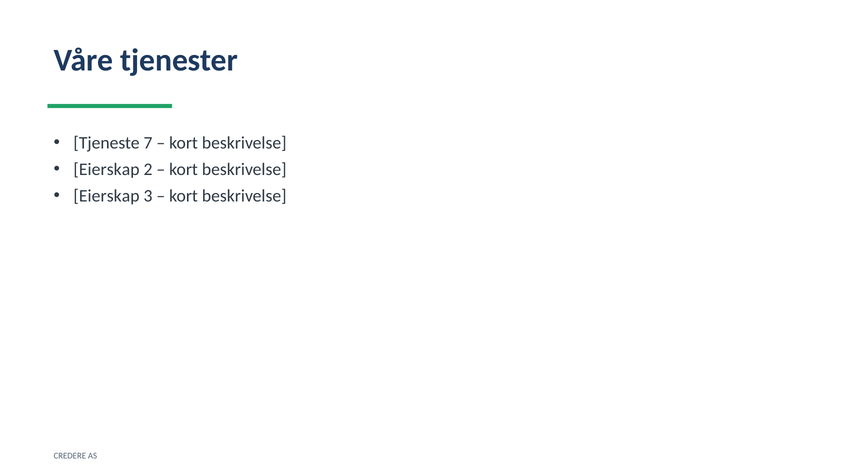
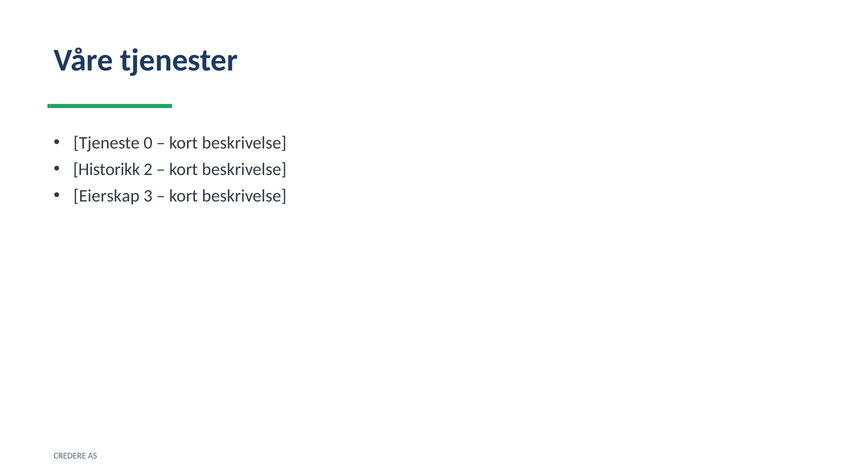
7: 7 -> 0 (148, 143)
Eierskap: Eierskap -> Historikk (107, 169)
